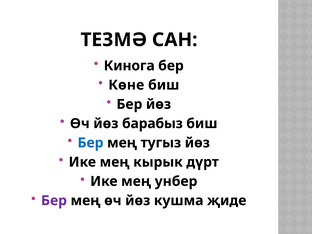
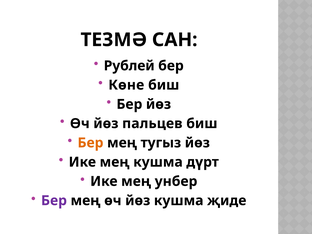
Кинога: Кинога -> Рублей (129, 66)
барабыз: барабыз -> пальцев (152, 124)
Бер colour: blue -> orange (90, 143)
мең кырык: кырык -> кушма (158, 162)
